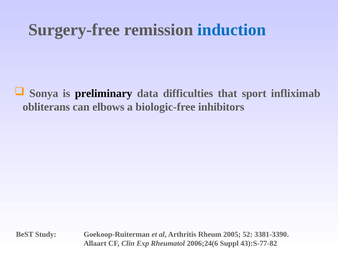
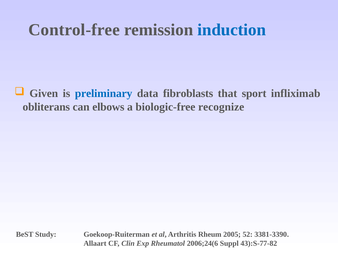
Surgery-free: Surgery-free -> Control-free (74, 30)
Sonya: Sonya -> Given (44, 94)
preliminary colour: black -> blue (104, 94)
difficulties: difficulties -> fibroblasts (188, 94)
inhibitors: inhibitors -> recognize (221, 107)
